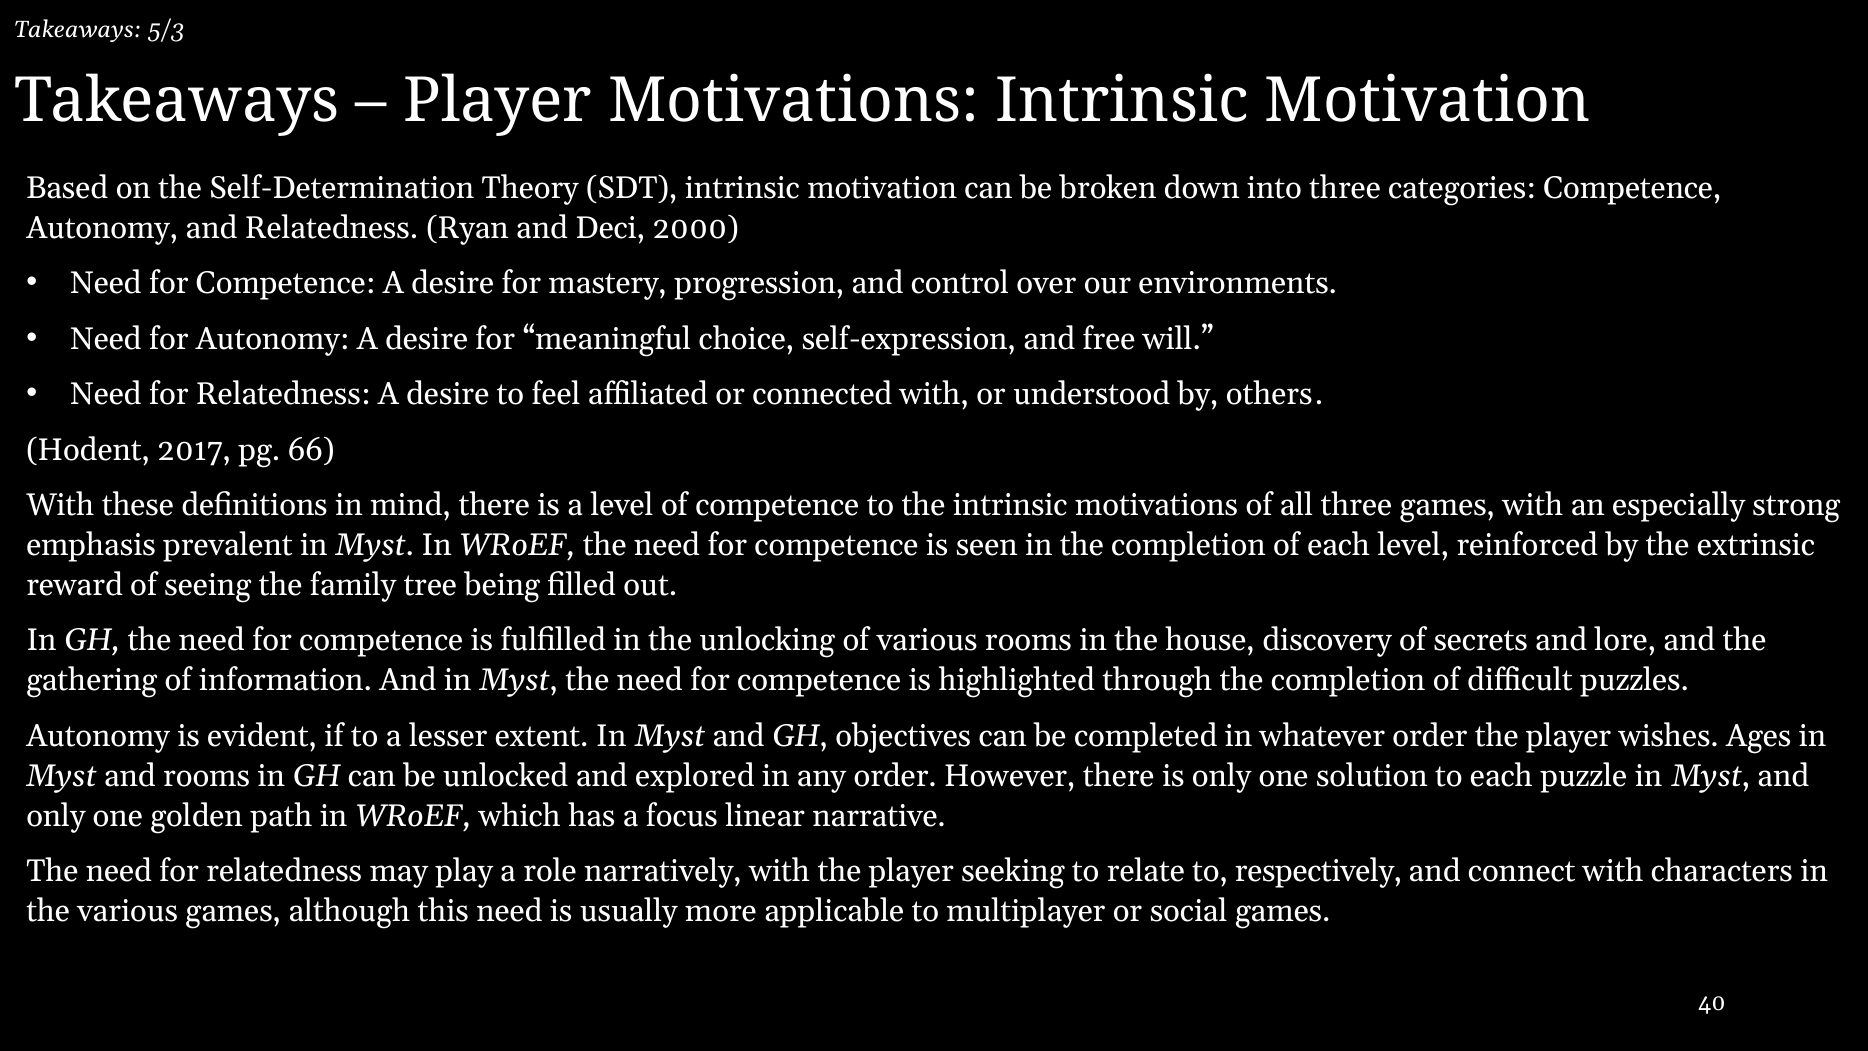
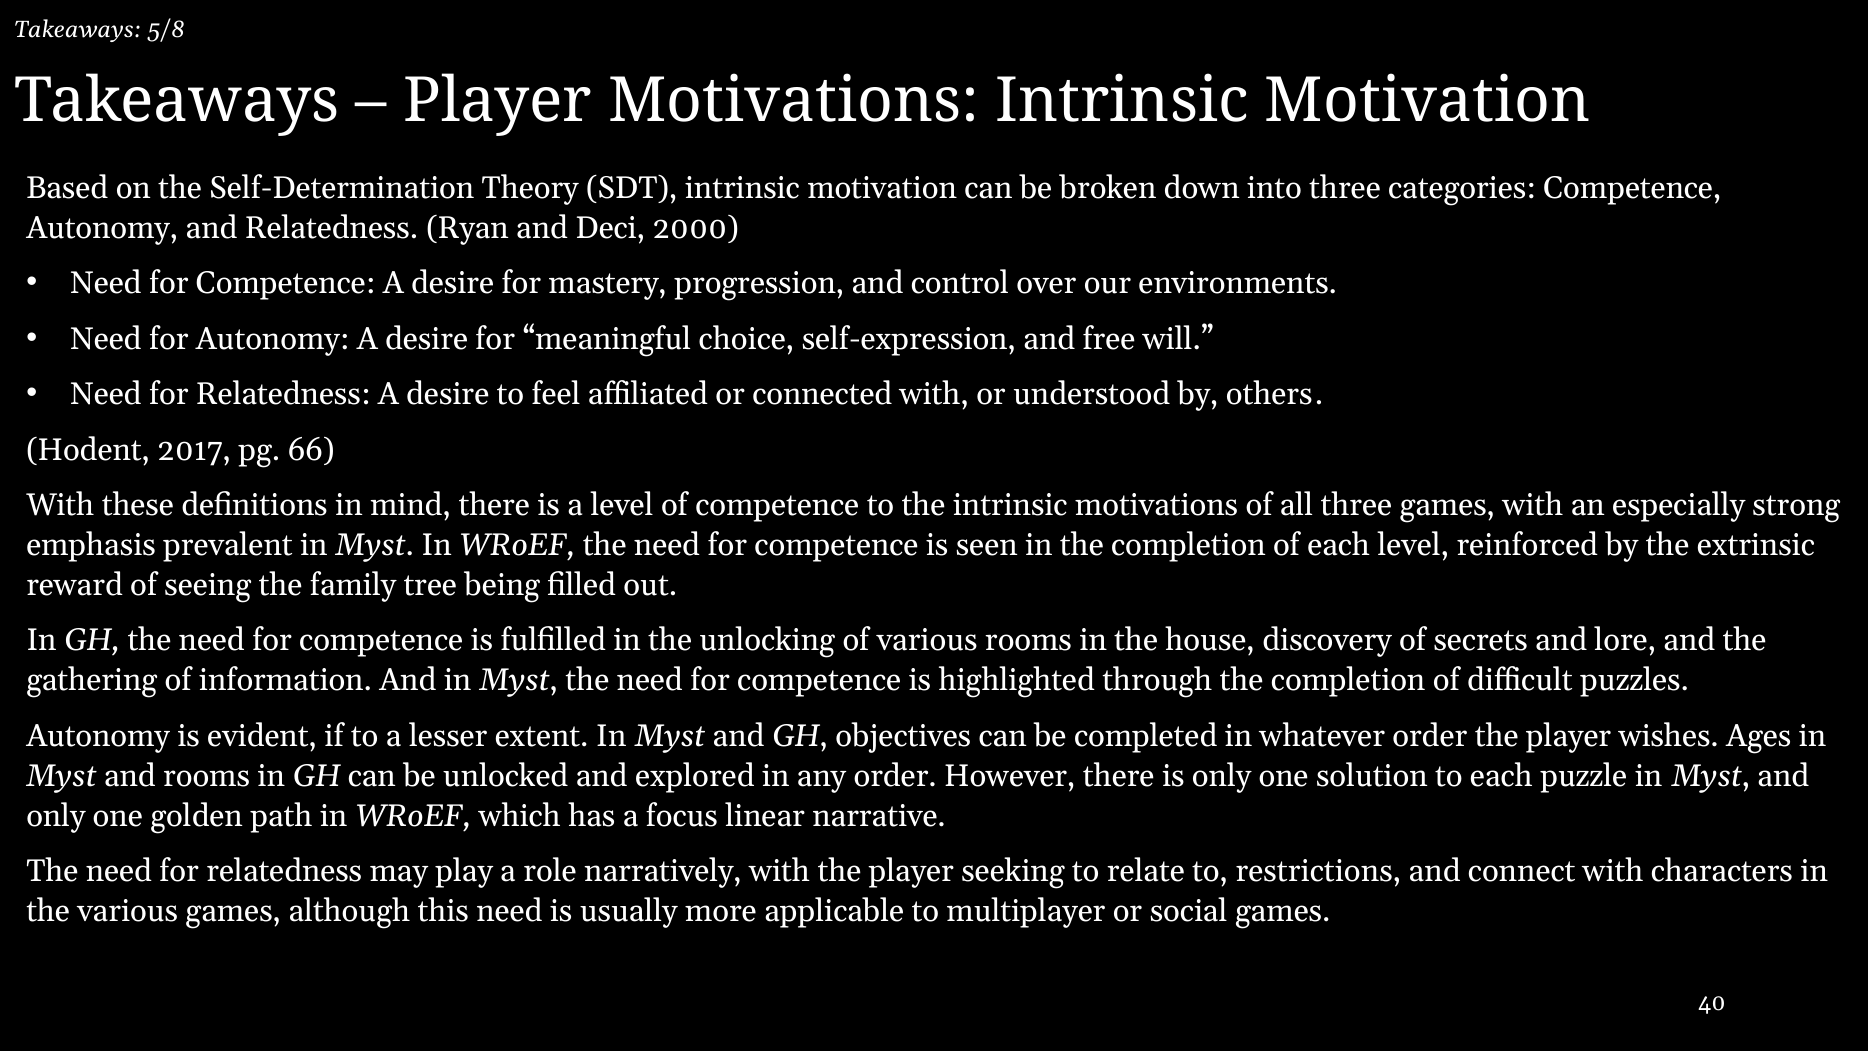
5/3: 5/3 -> 5/8 (166, 30)
respectively: respectively -> restrictions (1318, 871)
